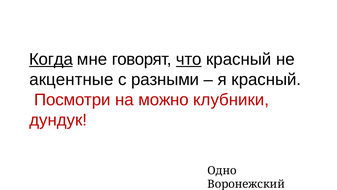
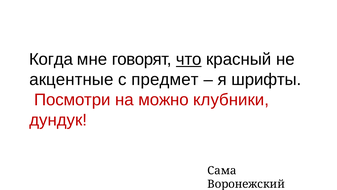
Когда underline: present -> none (51, 59)
разными: разными -> предмет (165, 79)
я красный: красный -> шрифты (266, 79)
Одно: Одно -> Сама (222, 170)
